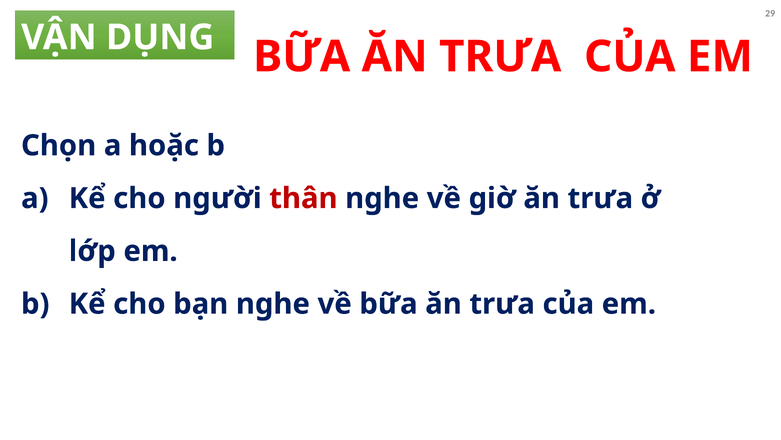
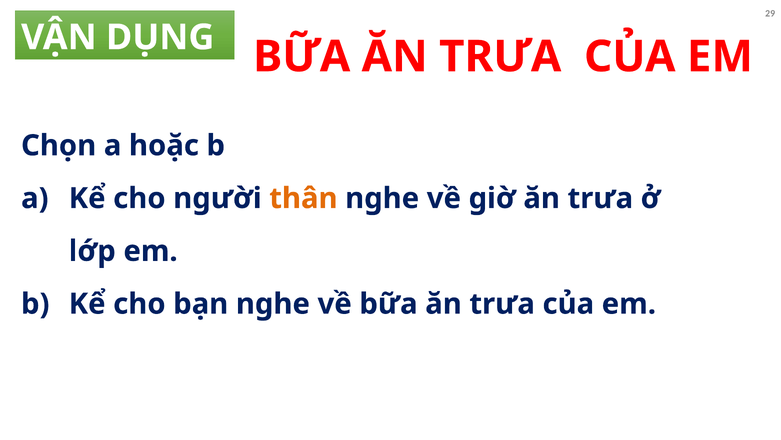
thân colour: red -> orange (303, 198)
